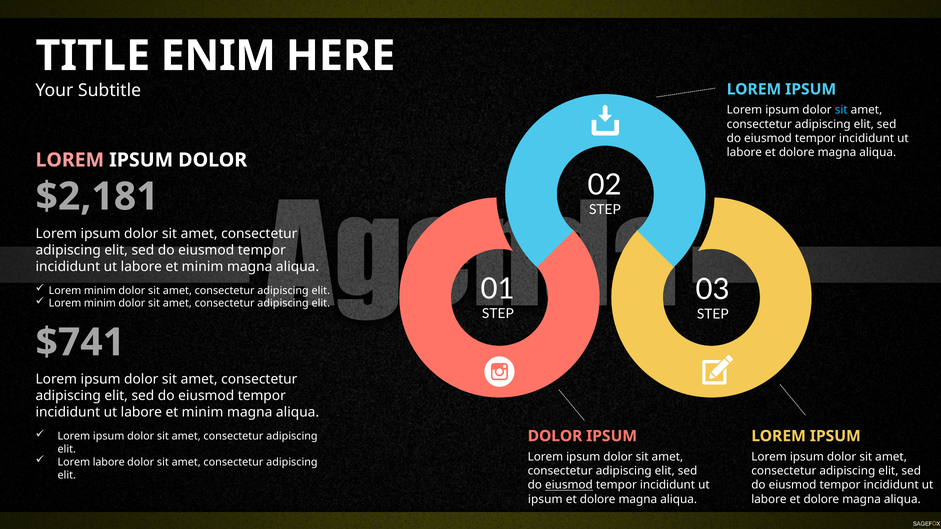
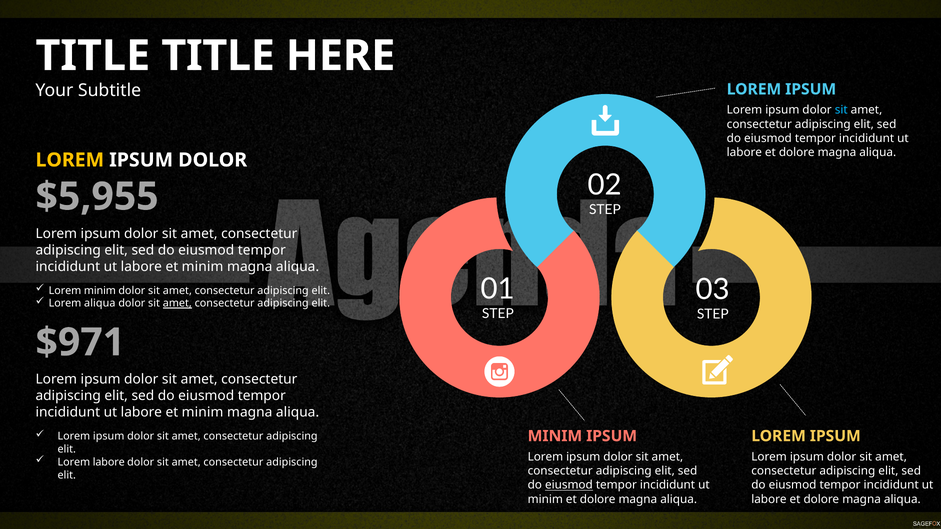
ENIM: ENIM -> TITLE (218, 56)
LOREM colour: pink -> yellow (70, 160)
$2,181: $2,181 -> $5,955 (97, 197)
minim: minim -> aliqua (100, 304)
amet underline: none -> present (177, 304)
$741: $741 -> $971 (80, 343)
DOLOR: DOLOR -> MINIM (555, 436)
ipsum: ipsum -> minim (545, 500)
